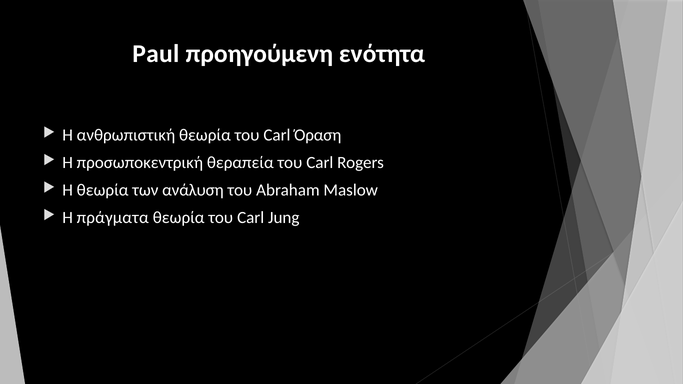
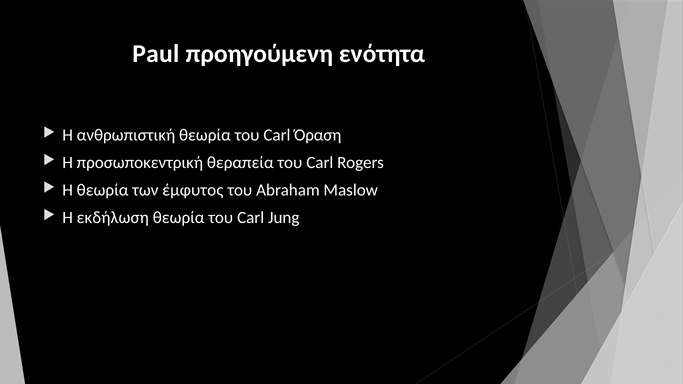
ανάλυση: ανάλυση -> έμφυτος (193, 190)
πράγματα: πράγματα -> εκδήλωση (113, 218)
